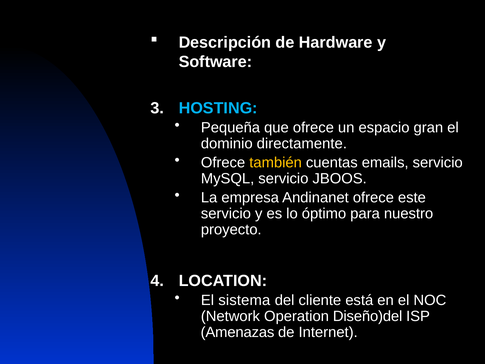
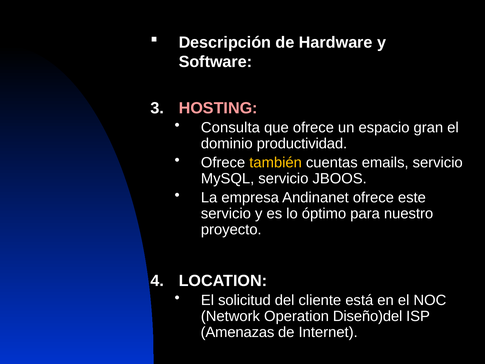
HOSTING colour: light blue -> pink (218, 108)
Pequeña: Pequeña -> Consulta (230, 127)
directamente: directamente -> productividad (302, 143)
sistema: sistema -> solicitud (244, 300)
